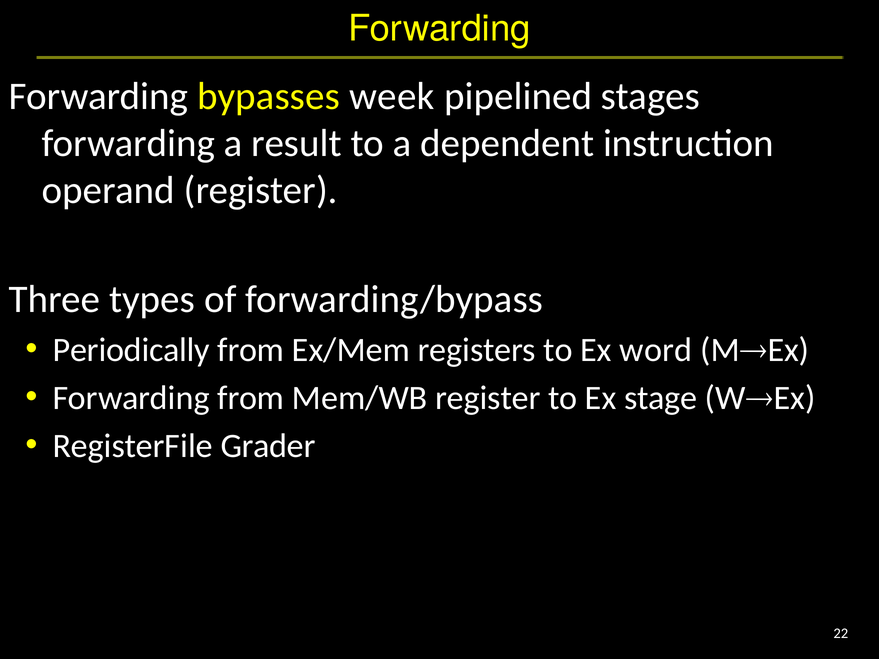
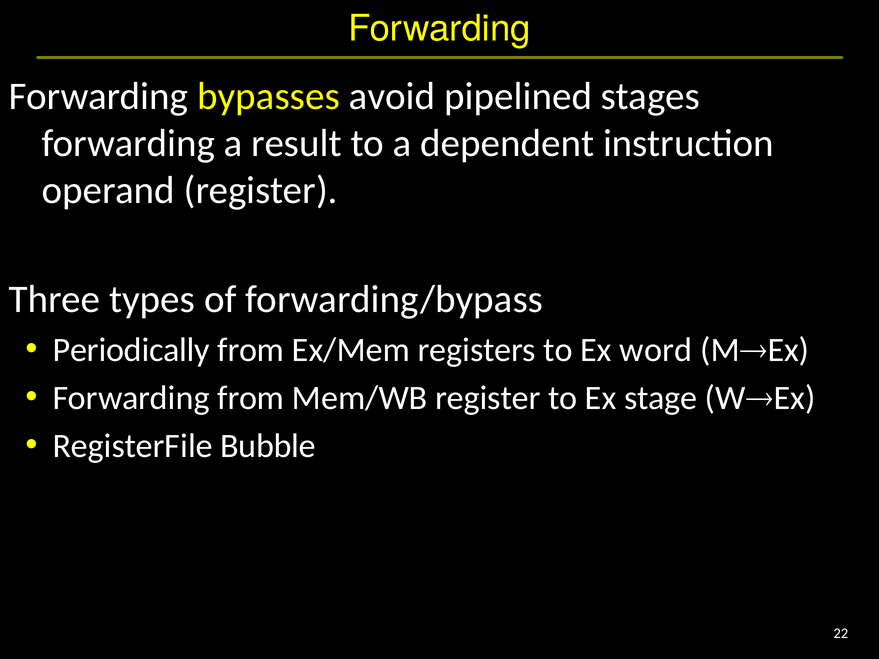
week: week -> avoid (392, 96)
Grader: Grader -> Bubble (268, 446)
